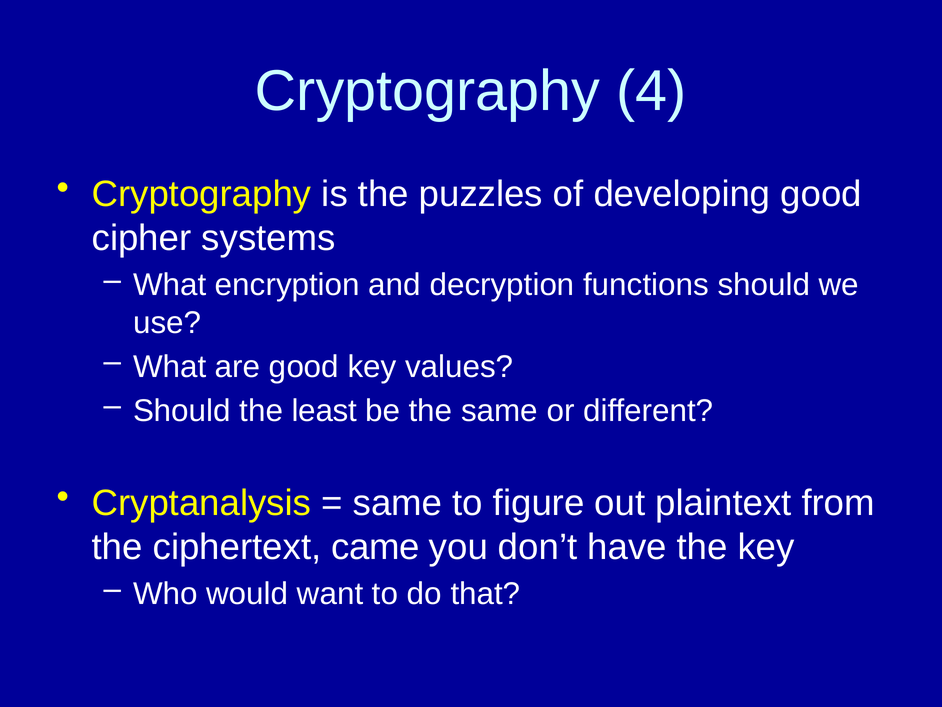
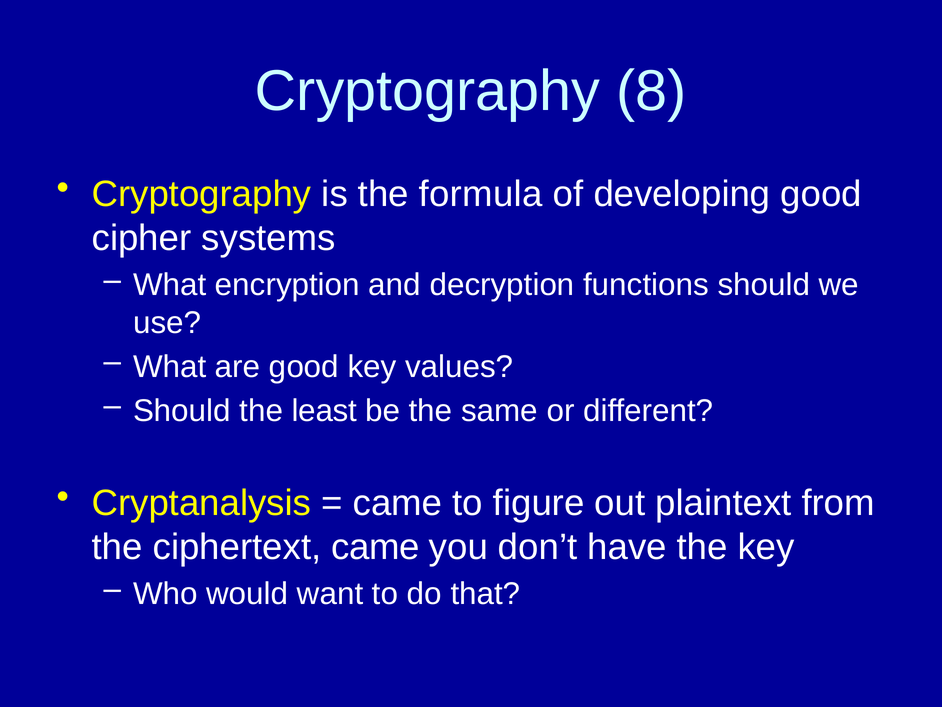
4: 4 -> 8 (651, 91)
puzzles: puzzles -> formula (481, 194)
same: same -> came (398, 503)
